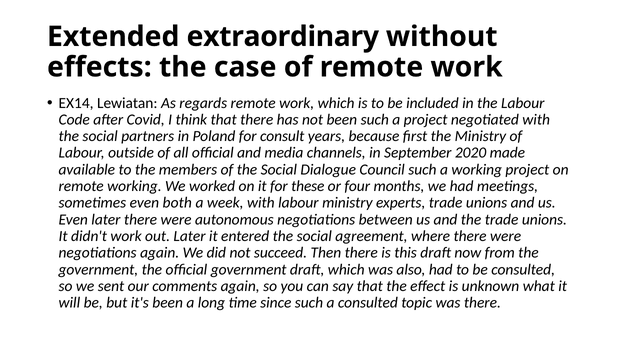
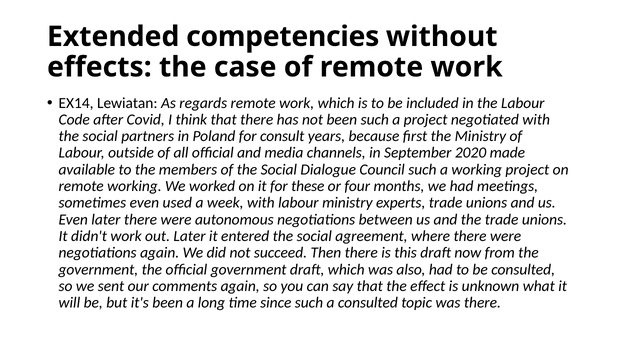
extraordinary: extraordinary -> competencies (283, 37)
both: both -> used (177, 203)
